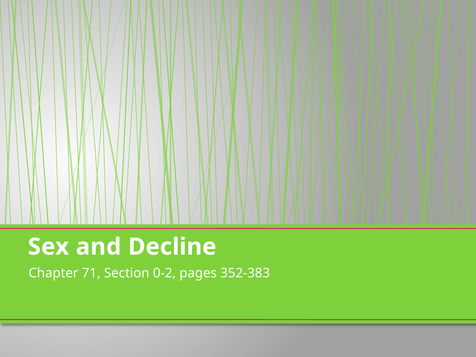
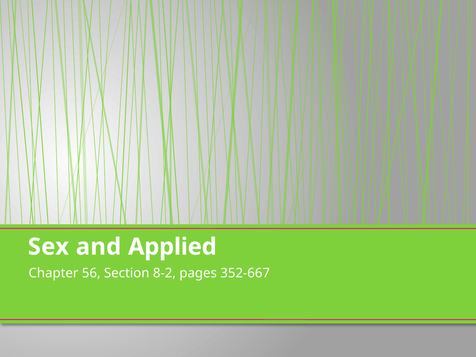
Decline: Decline -> Applied (172, 247)
71: 71 -> 56 (91, 273)
0-2: 0-2 -> 8-2 (164, 273)
352-383: 352-383 -> 352-667 (245, 273)
